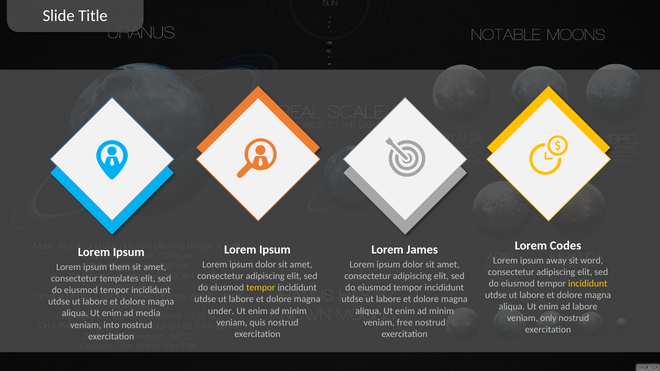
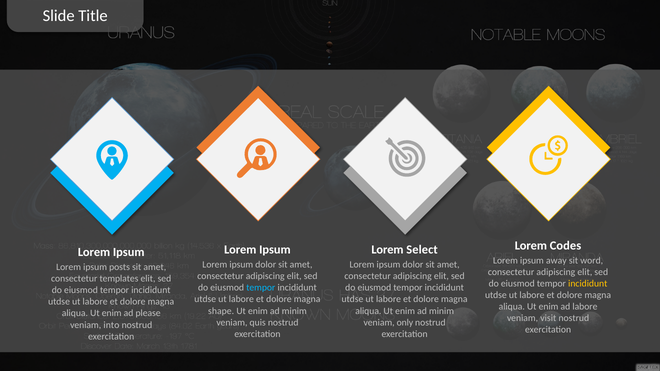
James: James -> Select (422, 250)
them: them -> posts (120, 267)
tempor colour: yellow -> light blue (261, 288)
under: under -> shape (221, 311)
media: media -> please (148, 314)
only: only -> visit (548, 318)
free: free -> only (405, 323)
